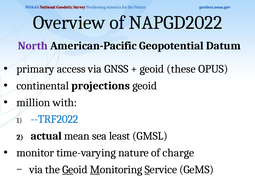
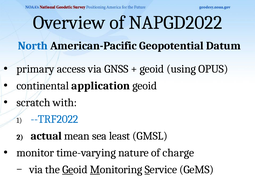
North colour: purple -> blue (33, 46)
these: these -> using (181, 69)
projections: projections -> application (101, 86)
million: million -> scratch (33, 103)
